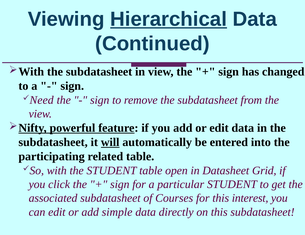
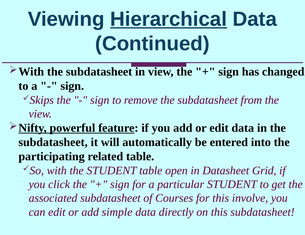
Need: Need -> Skips (42, 100)
will underline: present -> none (110, 143)
interest: interest -> involve (250, 199)
